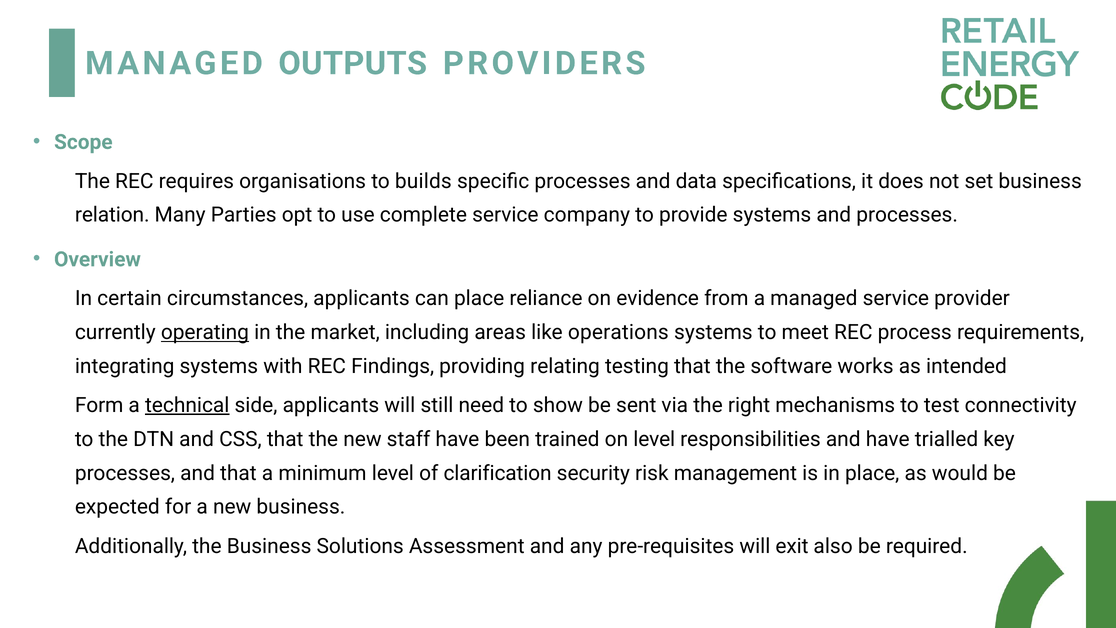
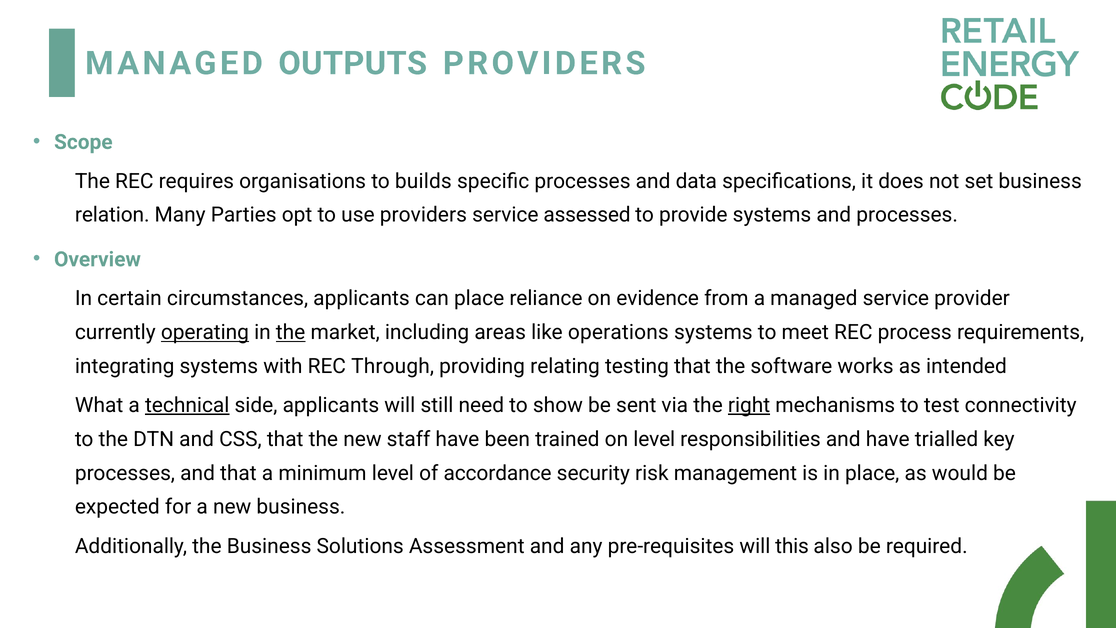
use complete: complete -> providers (423, 215)
company: company -> assessed (587, 215)
the underline: none -> present (291, 332)
Findings: Findings -> Through (393, 366)
Form: Form -> What (99, 405)
right underline: none -> present (749, 405)
clarification: clarification -> accordance (498, 473)
exit: exit -> this (792, 546)
